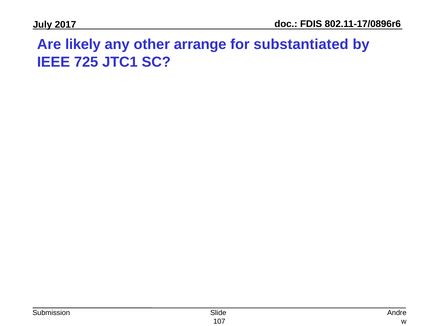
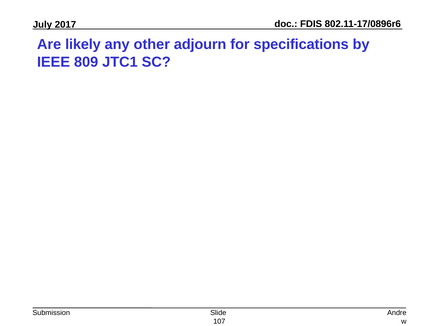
arrange: arrange -> adjourn (200, 45)
substantiated: substantiated -> specifications (301, 45)
725: 725 -> 809 (86, 62)
